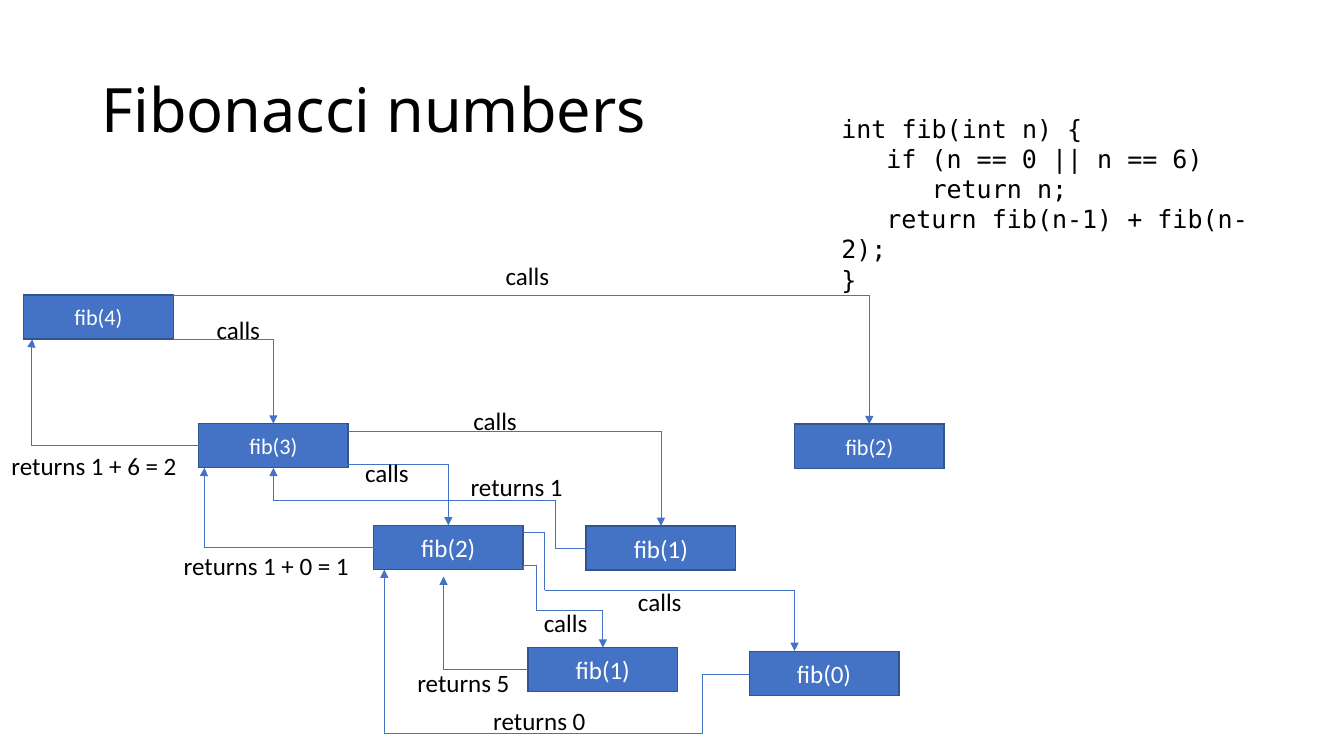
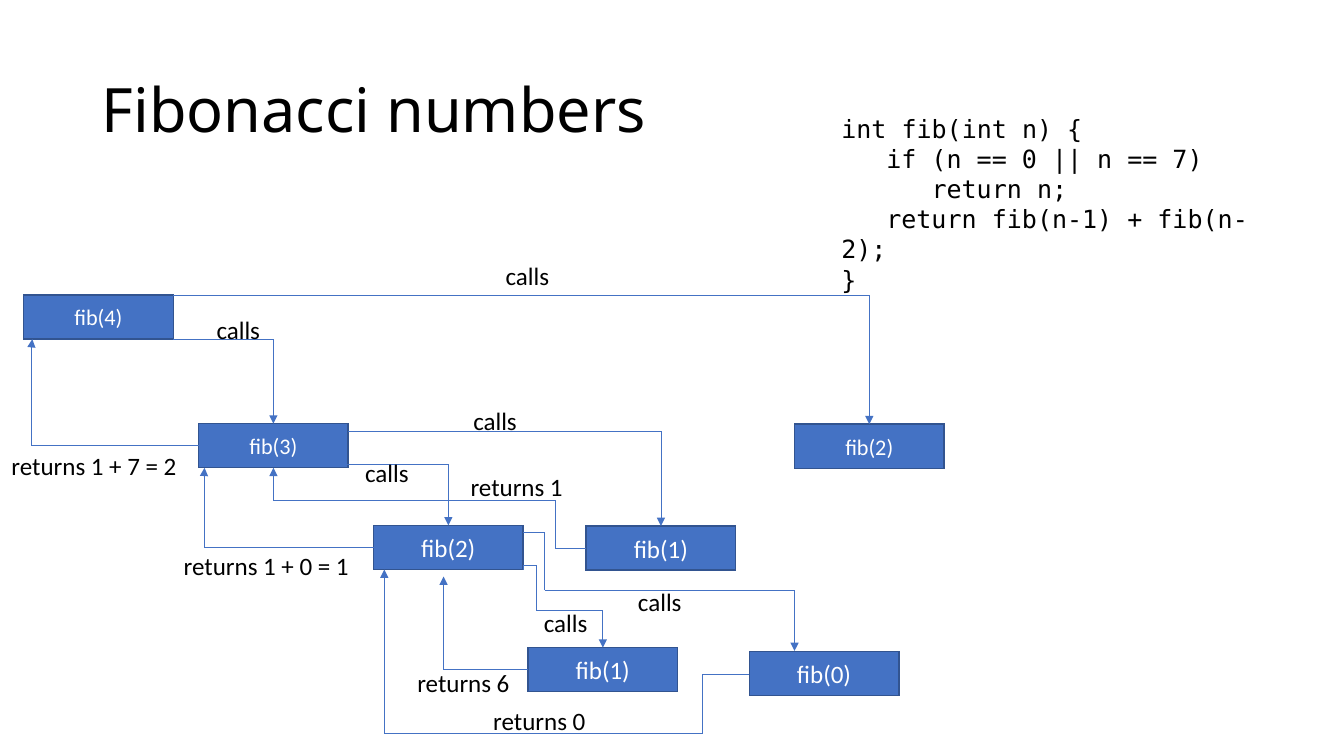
6: 6 -> 7 (1188, 161)
6: 6 -> 7 (134, 467)
5: 5 -> 6 (503, 684)
